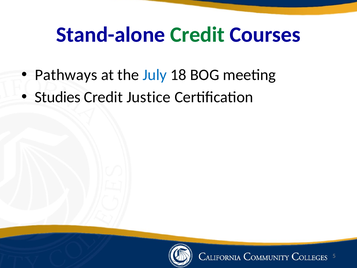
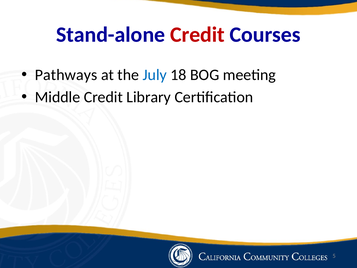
Credit colour: green -> red (197, 35)
Studies: Studies -> Middle (58, 97)
Justice: Justice -> Library (149, 97)
